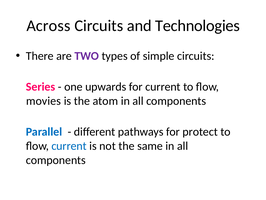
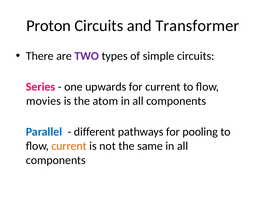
Across: Across -> Proton (49, 26)
Technologies: Technologies -> Transformer (197, 26)
protect: protect -> pooling (200, 131)
current colour: blue -> orange (69, 146)
